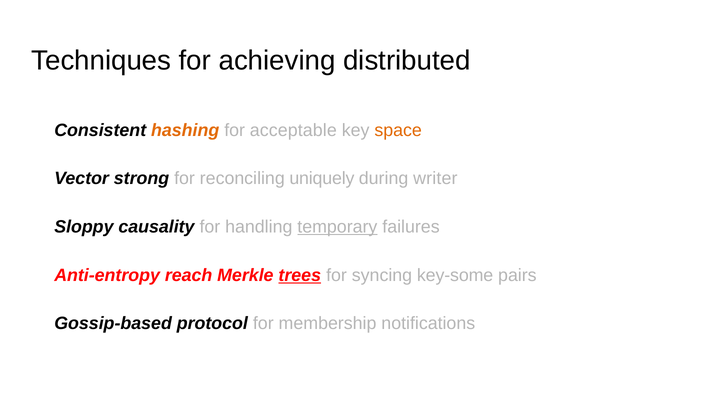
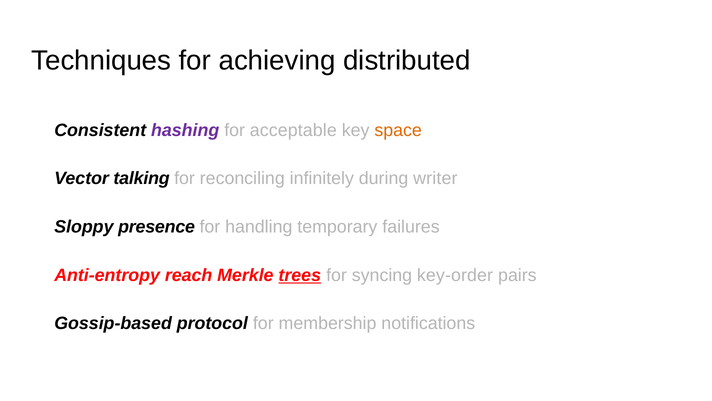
hashing colour: orange -> purple (185, 130)
strong: strong -> talking (142, 178)
uniquely: uniquely -> infinitely (322, 178)
causality: causality -> presence (157, 227)
temporary underline: present -> none (337, 227)
key-some: key-some -> key-order (455, 275)
